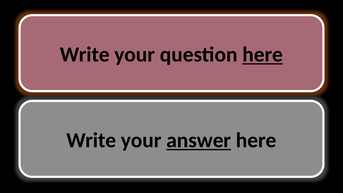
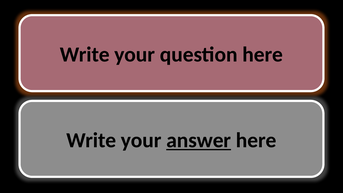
here underline: present -> none (263, 55)
